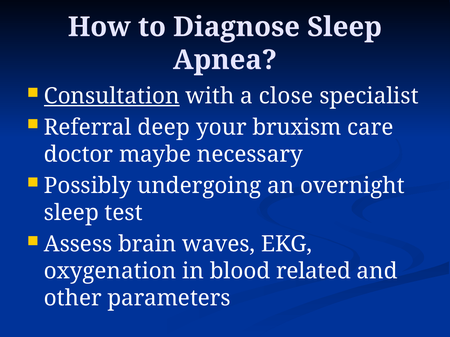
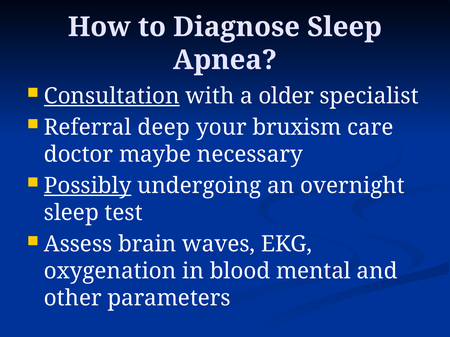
close: close -> older (286, 96)
Possibly underline: none -> present (88, 186)
related: related -> mental (313, 272)
